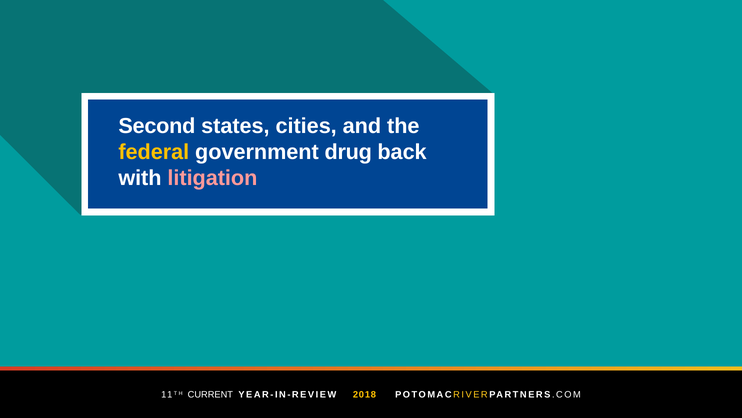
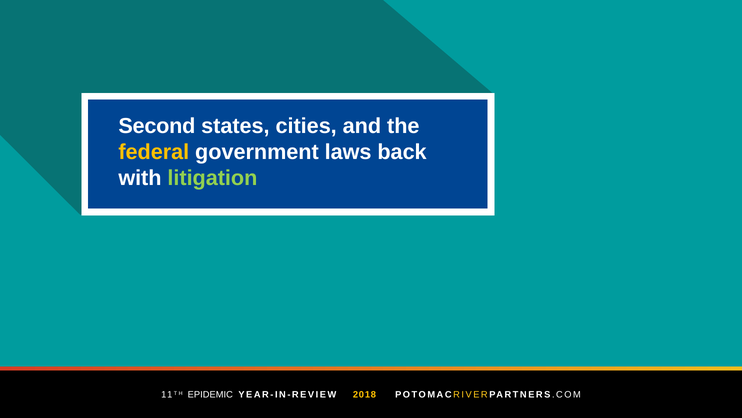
drug: drug -> laws (348, 152)
litigation colour: pink -> light green (212, 178)
CURRENT: CURRENT -> EPIDEMIC (210, 394)
